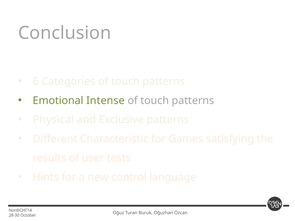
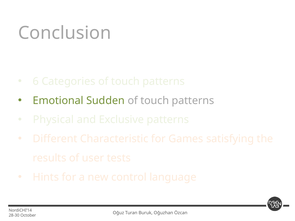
Intense: Intense -> Sudden (105, 101)
